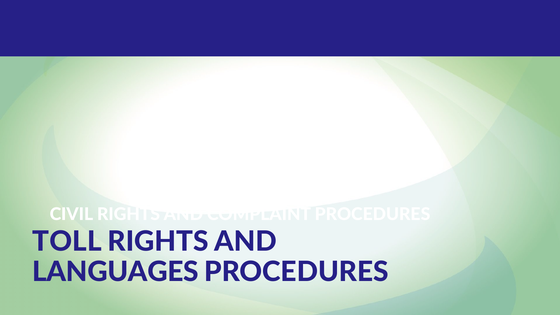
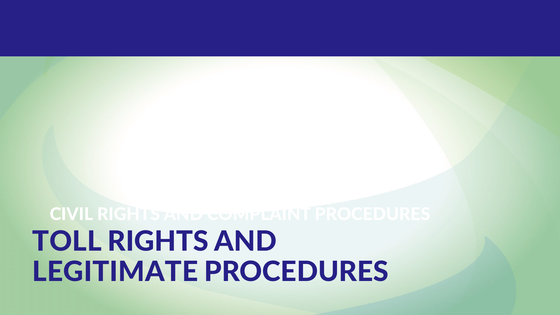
LANGUAGES: LANGUAGES -> LEGITIMATE (115, 272)
